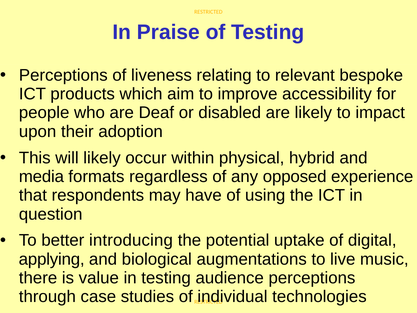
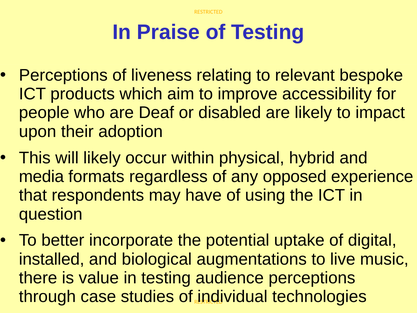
introducing: introducing -> incorporate (131, 240)
applying: applying -> installed (52, 259)
